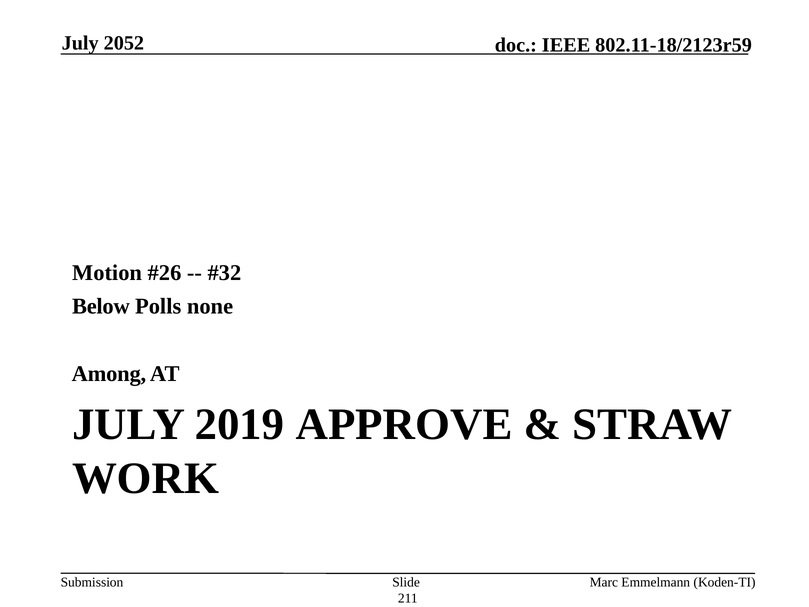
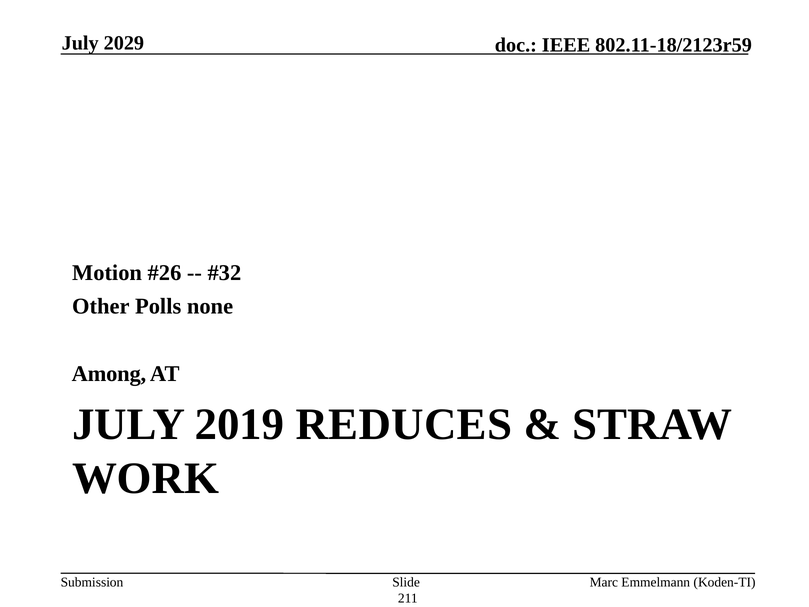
2052: 2052 -> 2029 (124, 43)
Below: Below -> Other (101, 306)
APPROVE: APPROVE -> REDUCES (404, 424)
